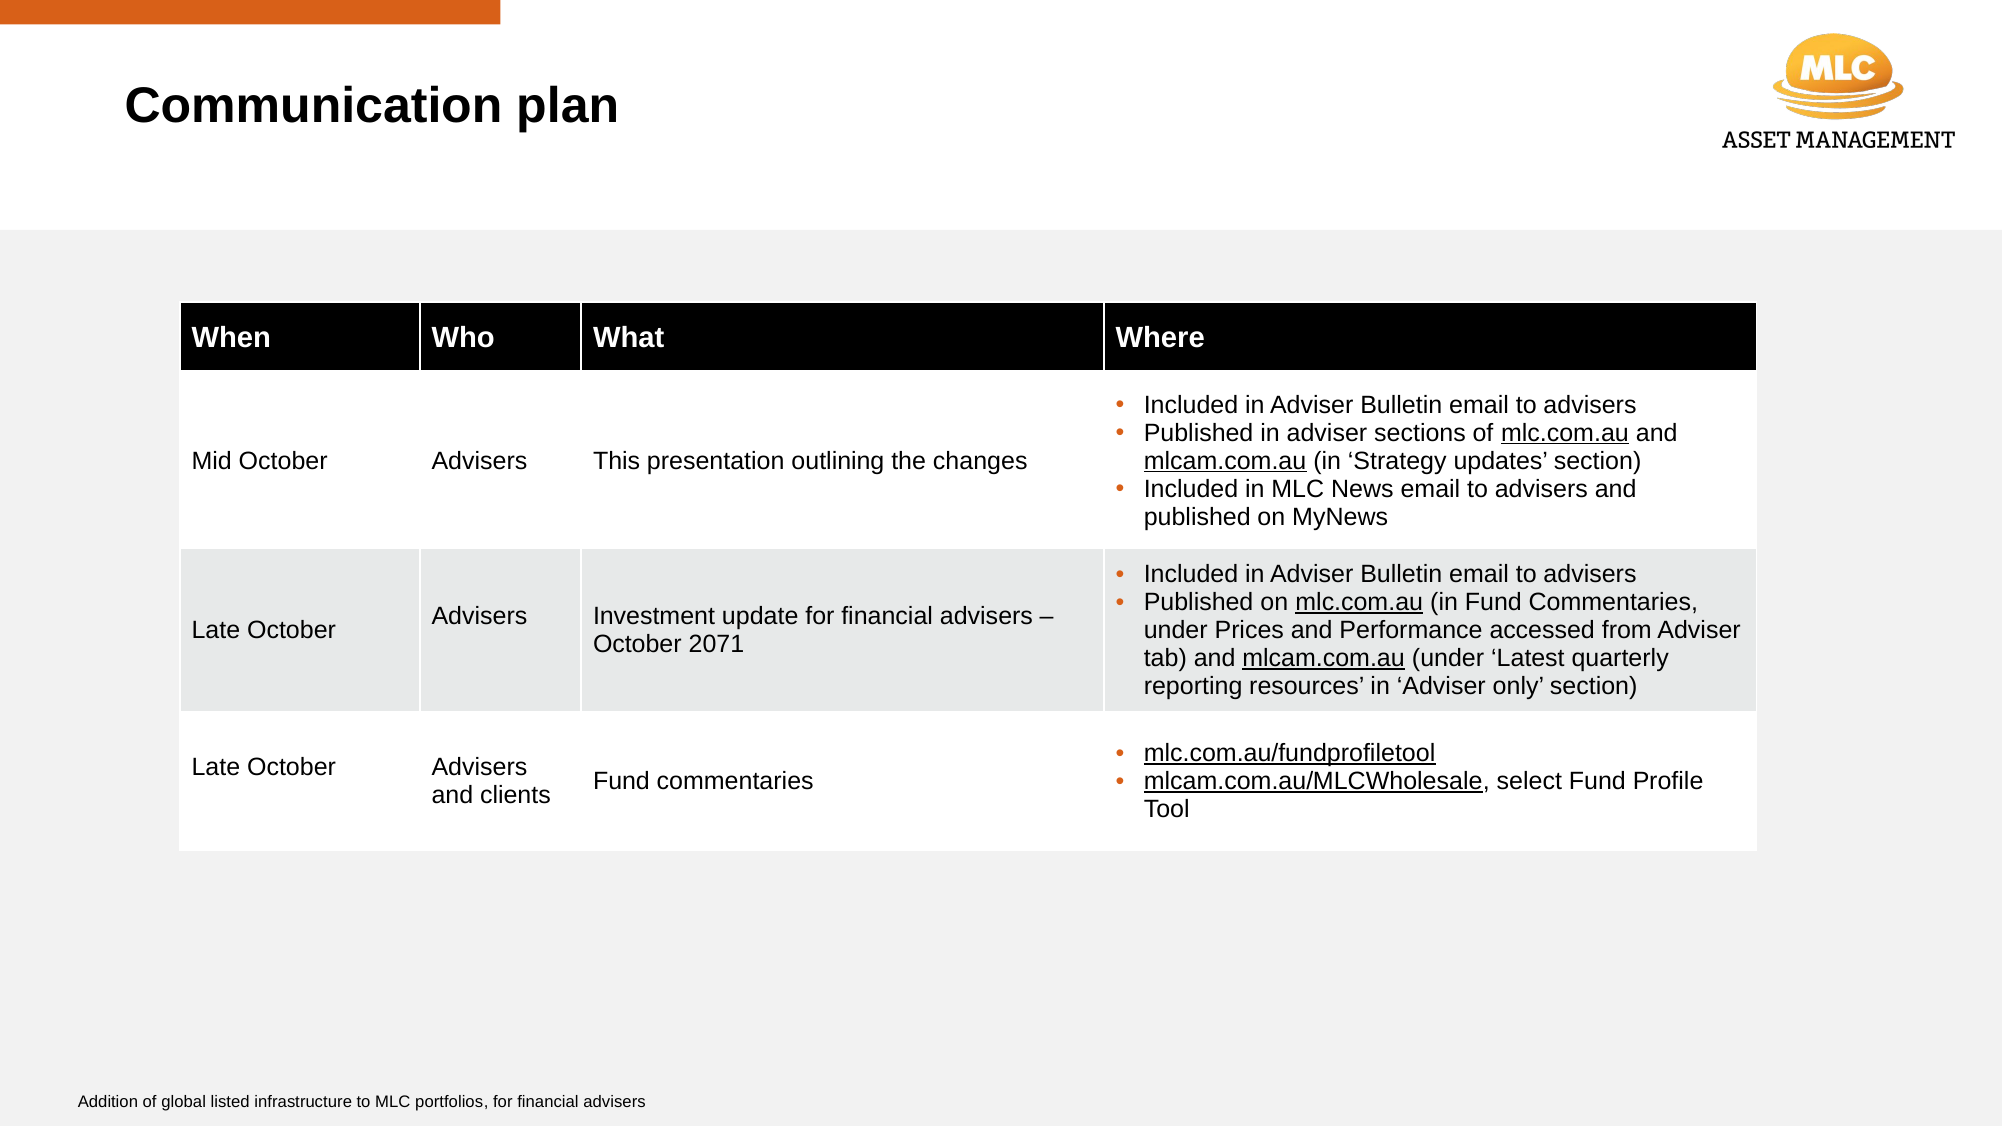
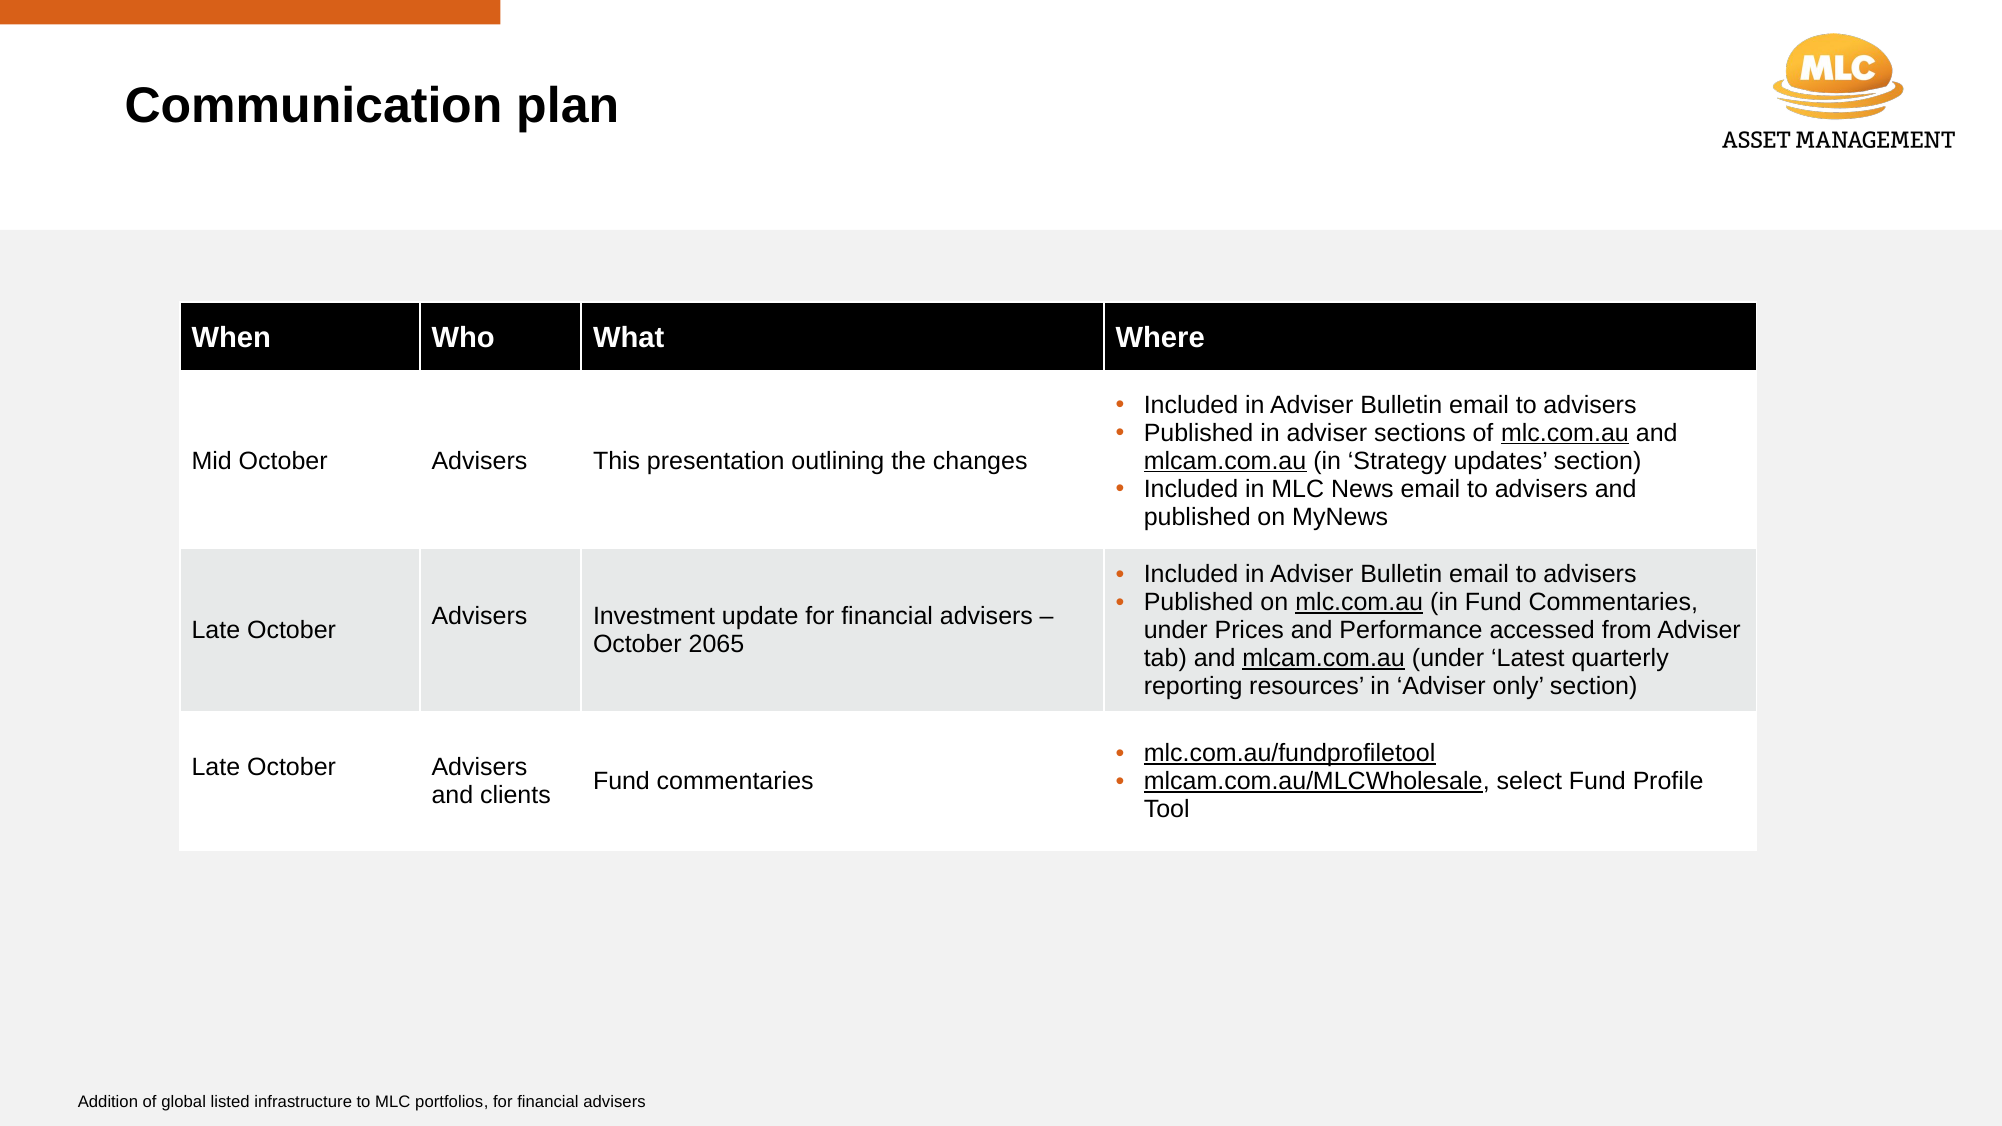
2071: 2071 -> 2065 (716, 644)
